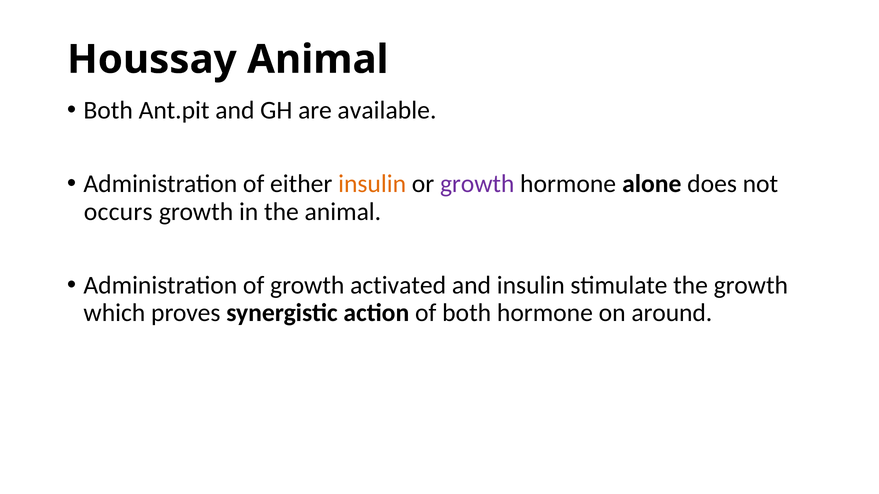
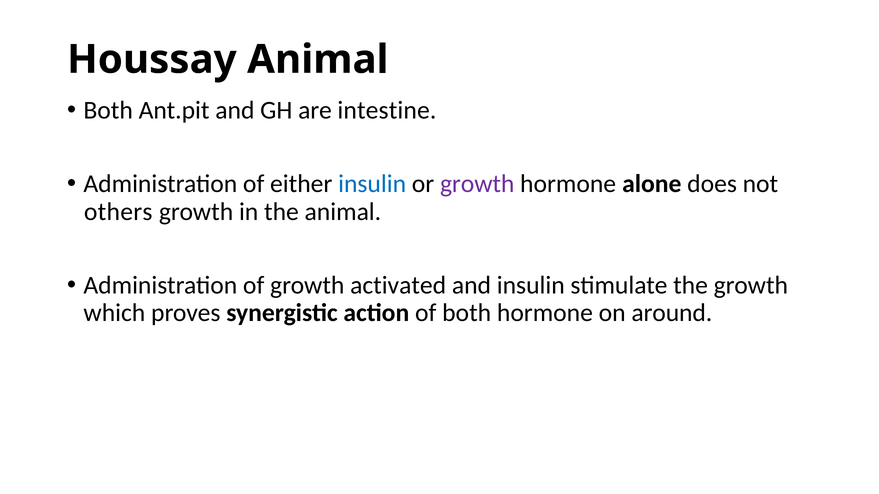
available: available -> intestine (387, 110)
insulin colour: orange -> blue (372, 184)
occurs: occurs -> others (118, 212)
